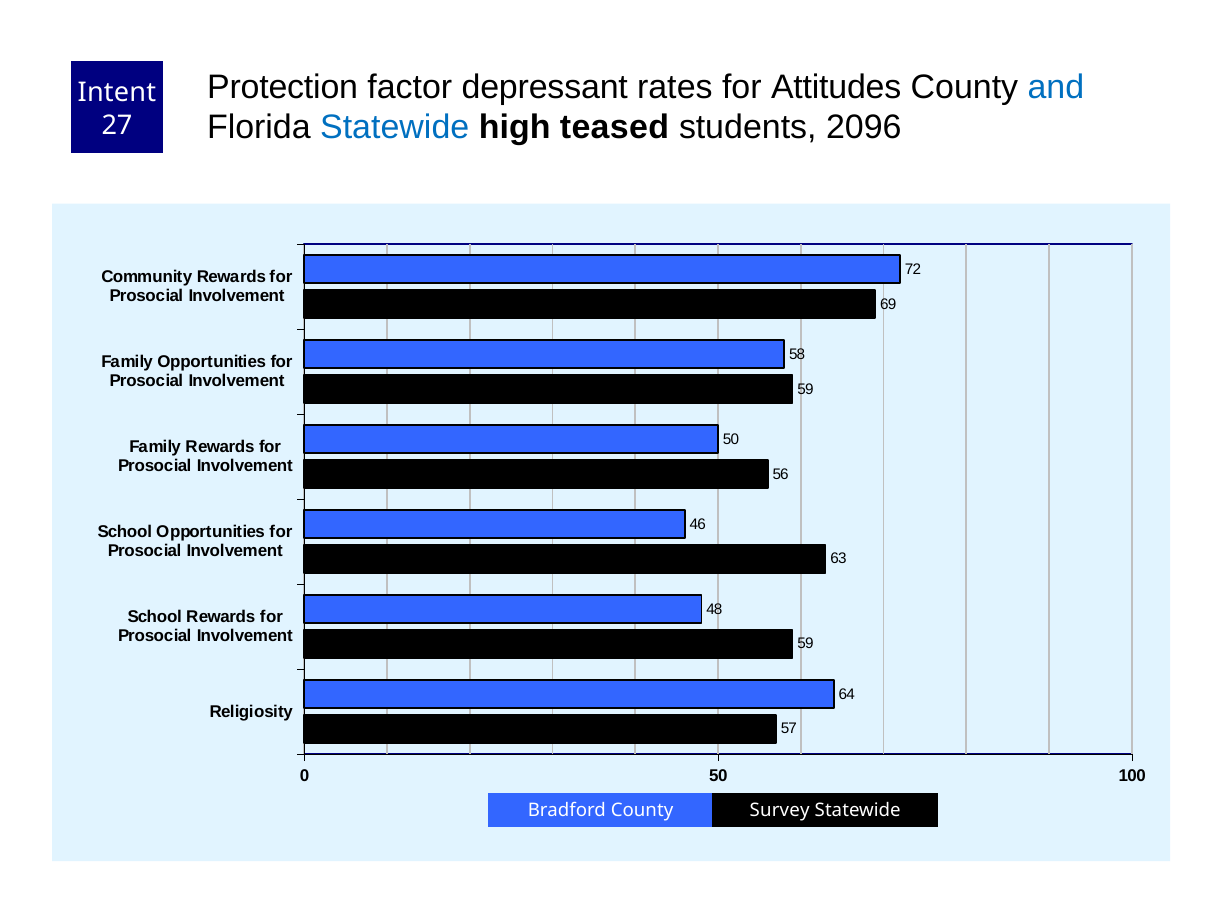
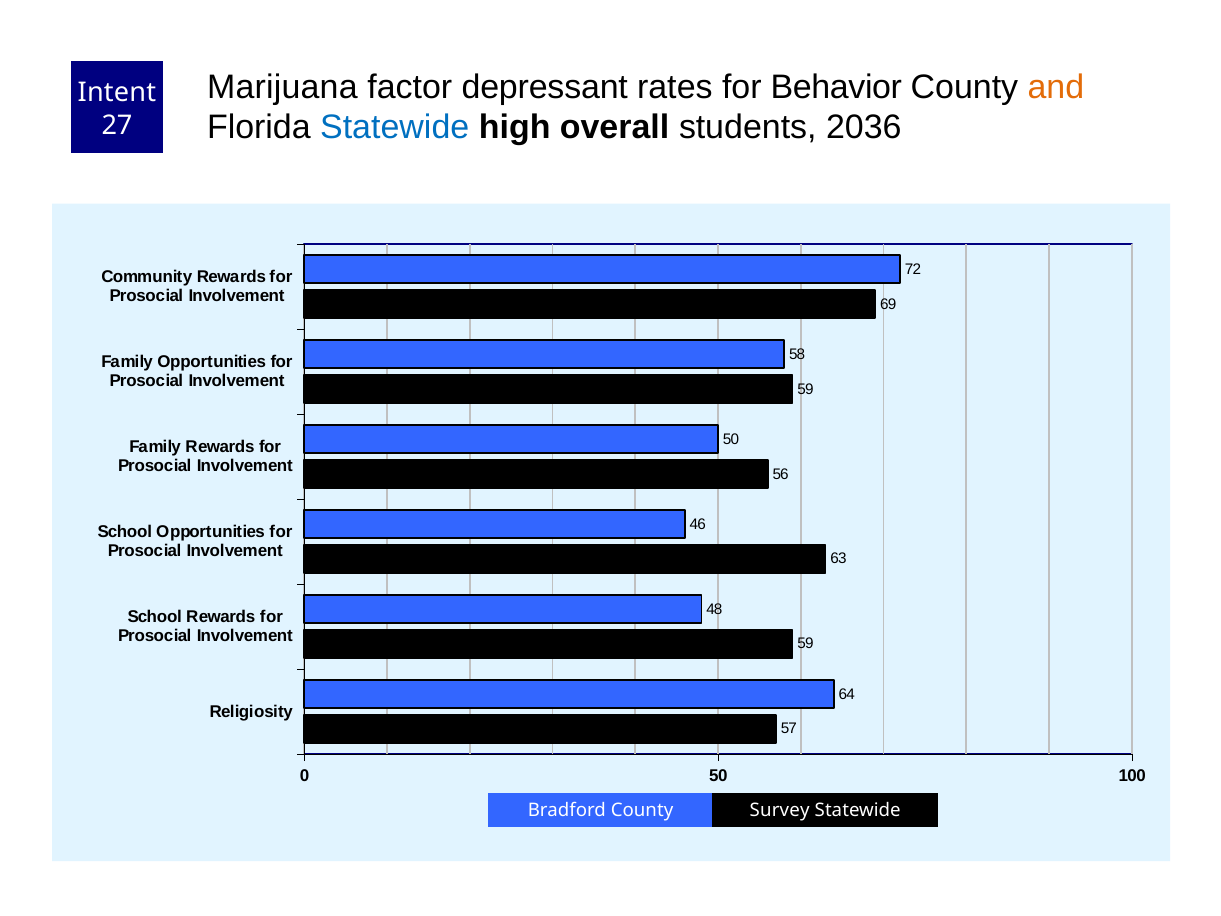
Protection: Protection -> Marijuana (282, 87)
Attitudes: Attitudes -> Behavior (836, 87)
and colour: blue -> orange (1056, 87)
teased: teased -> overall (615, 128)
2096: 2096 -> 2036 (864, 128)
